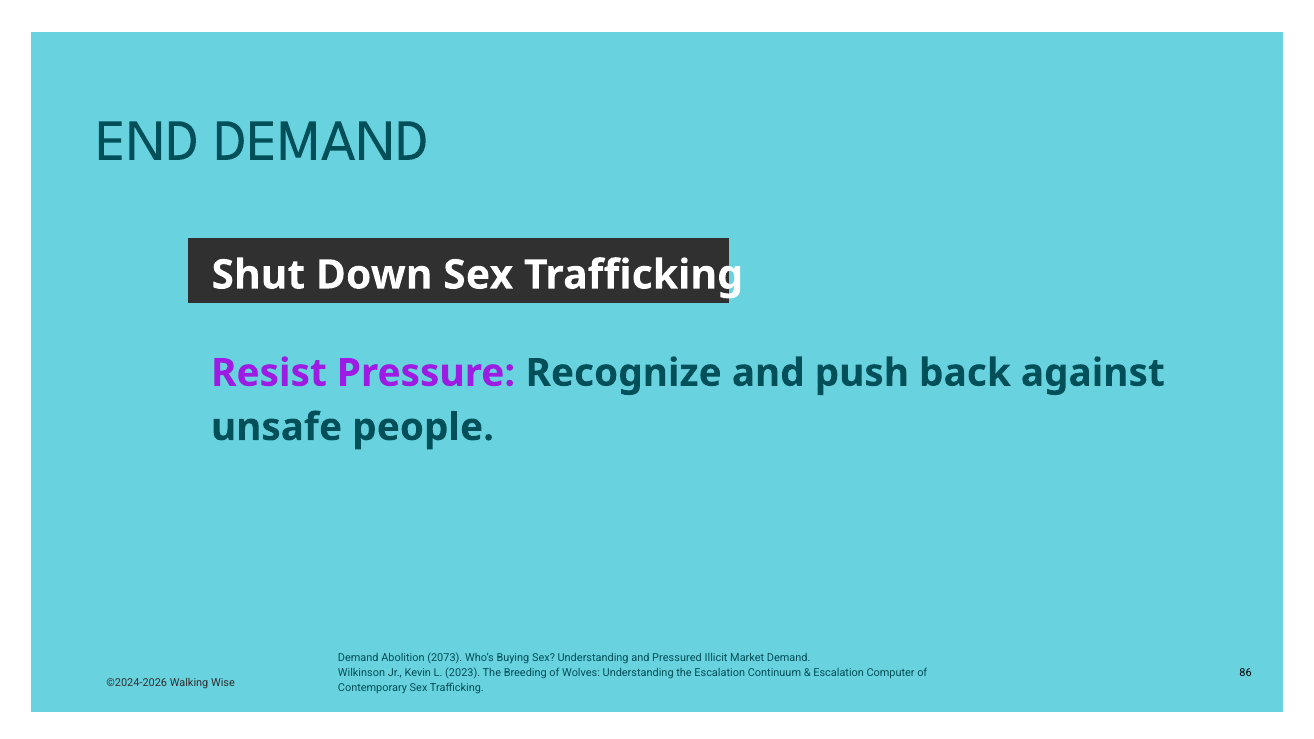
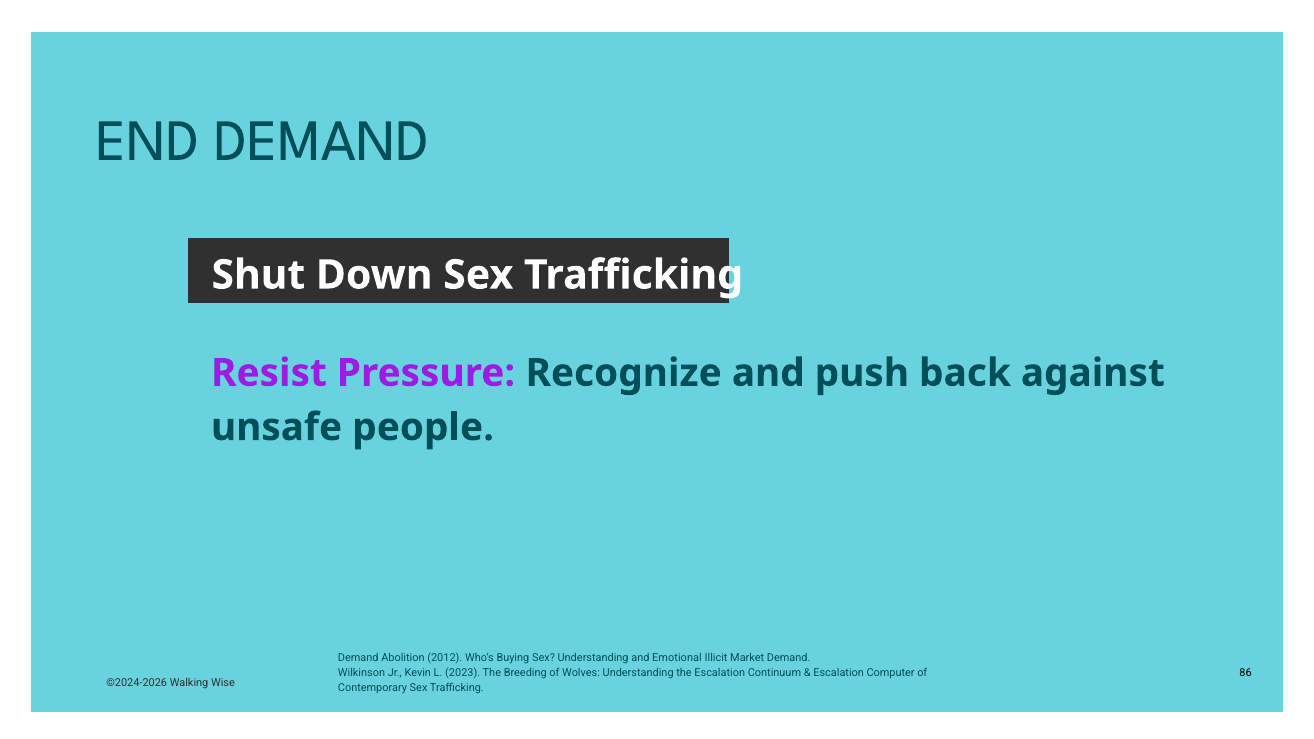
2073: 2073 -> 2012 (445, 658)
Pressured: Pressured -> Emotional (677, 658)
